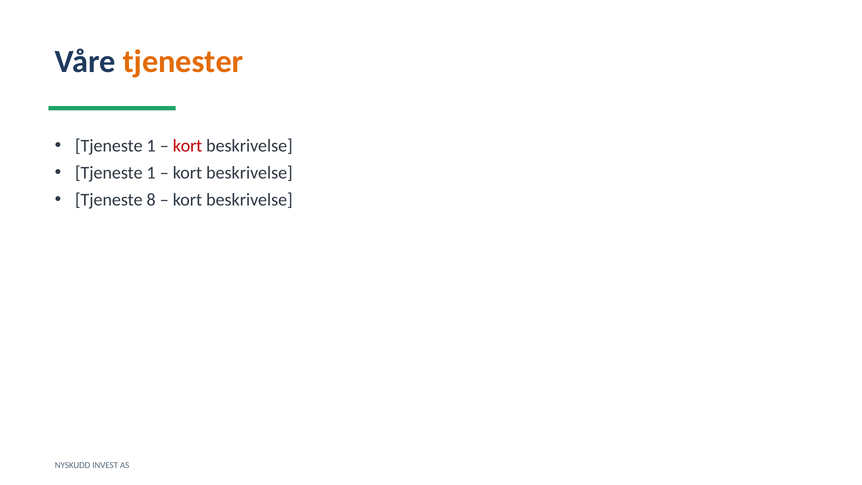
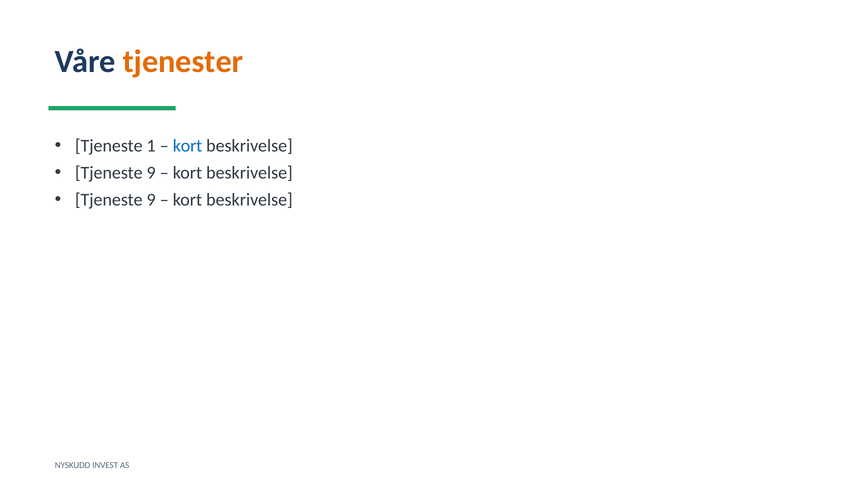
kort colour: red -> blue (188, 146)
1: 1 -> 9 (151, 173)
8: 8 -> 9 (151, 200)
